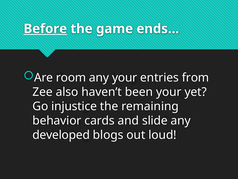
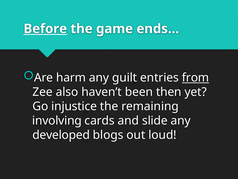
room: room -> harm (71, 77)
any your: your -> guilt (125, 77)
from underline: none -> present (196, 77)
been your: your -> then (169, 92)
behavior: behavior -> involving (57, 120)
